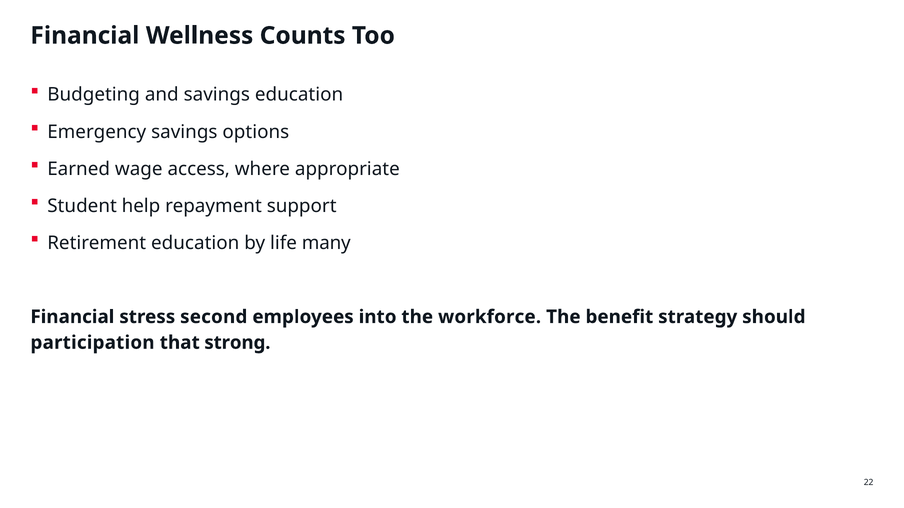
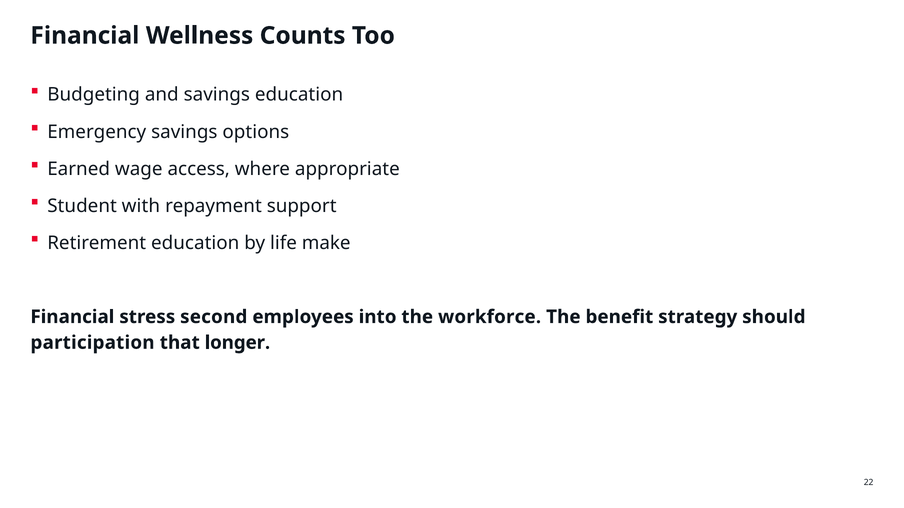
help: help -> with (141, 206)
many: many -> make (326, 243)
strong: strong -> longer (237, 343)
